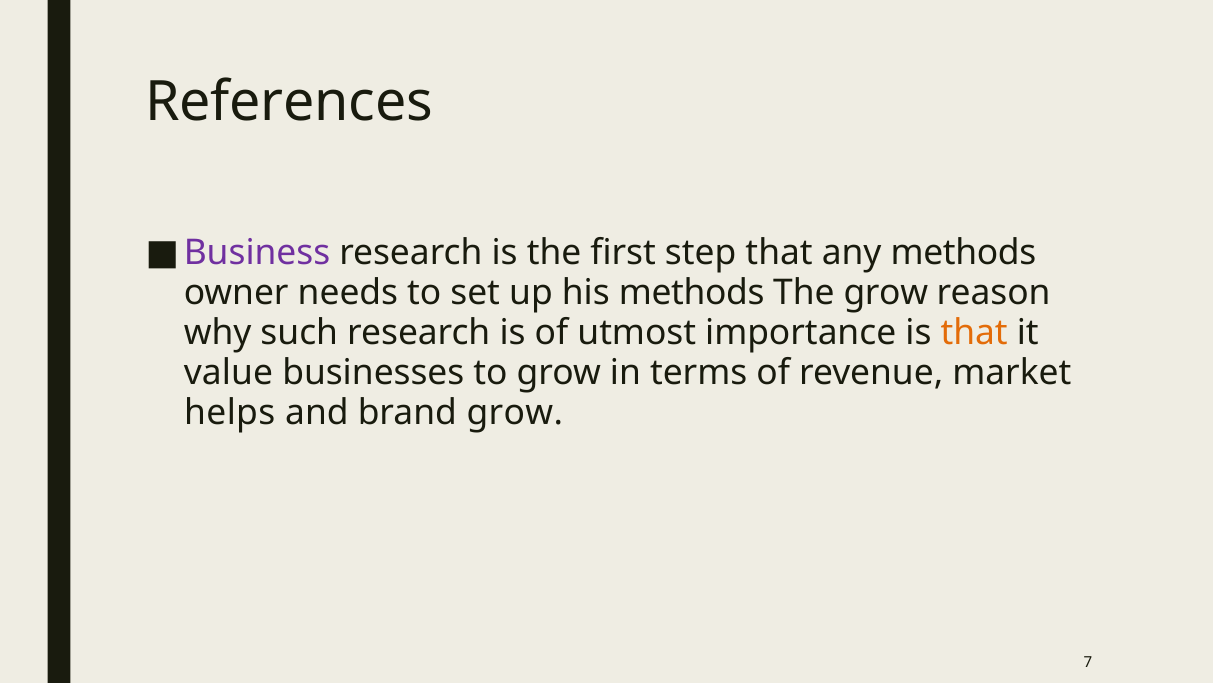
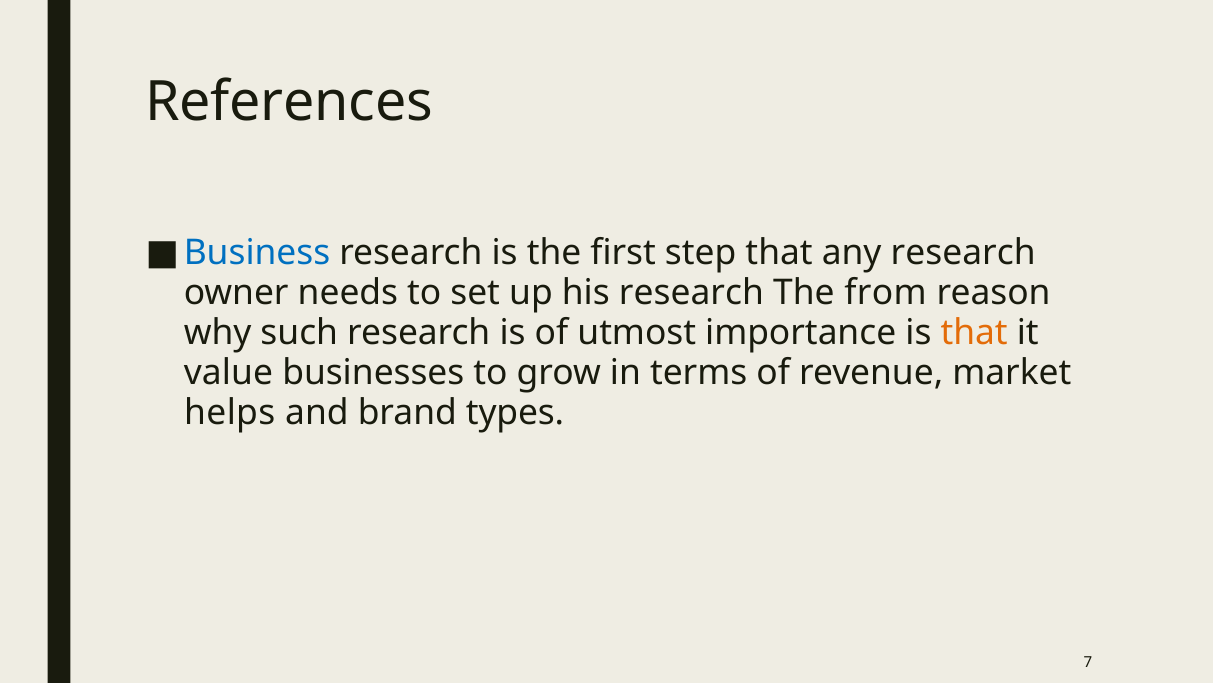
Business colour: purple -> blue (257, 252)
any methods: methods -> research (963, 252)
his methods: methods -> research (691, 292)
The grow: grow -> from (885, 292)
brand grow: grow -> types (515, 412)
